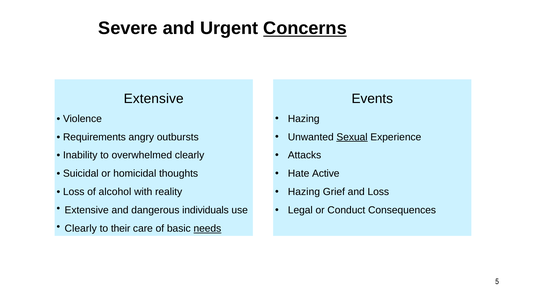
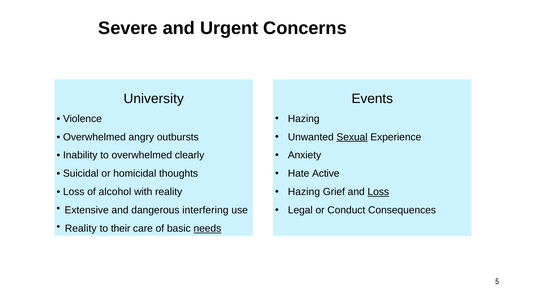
Concerns underline: present -> none (305, 28)
Extensive: Extensive -> University (154, 99)
Requirements: Requirements -> Overwhelmed (94, 137)
Attacks: Attacks -> Anxiety (305, 156)
Loss underline: none -> present (378, 192)
individuals: individuals -> interfering (205, 210)
Clearly: Clearly -> Reality (81, 229)
